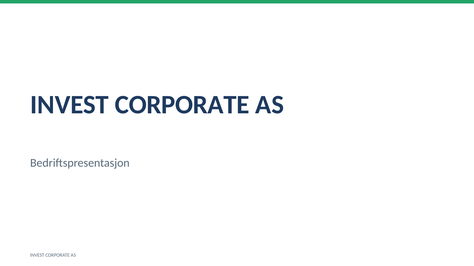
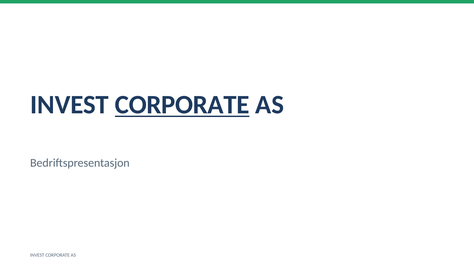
CORPORATE underline: none -> present (182, 105)
